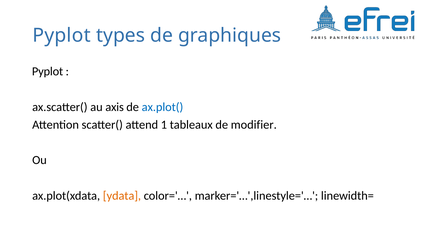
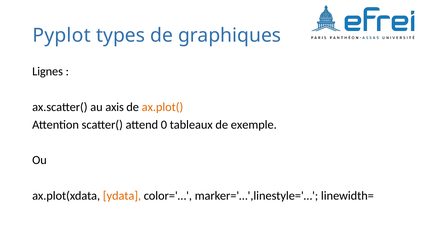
Pyplot: Pyplot -> Lignes (48, 71)
ax.plot( colour: blue -> orange (162, 107)
1: 1 -> 0 (164, 124)
modifier: modifier -> exemple (254, 124)
